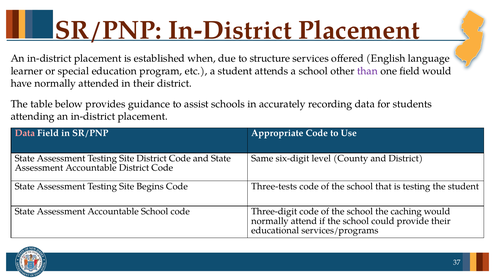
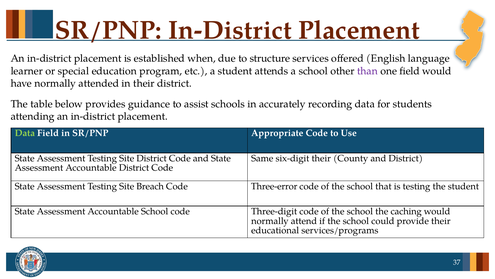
Data colour: pink -> light green (25, 133)
six-digit level: level -> their (321, 158)
Begins: Begins -> Breach (150, 186)
Three-tests: Three-tests -> Three-error (274, 186)
